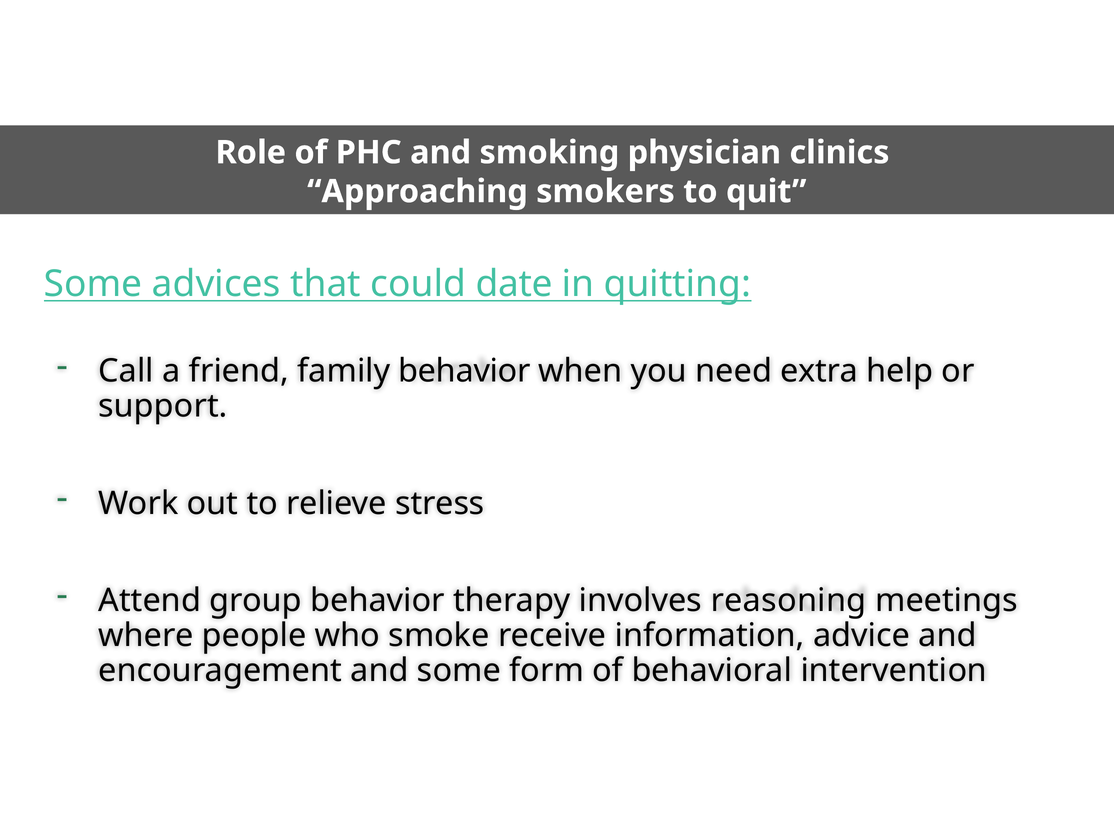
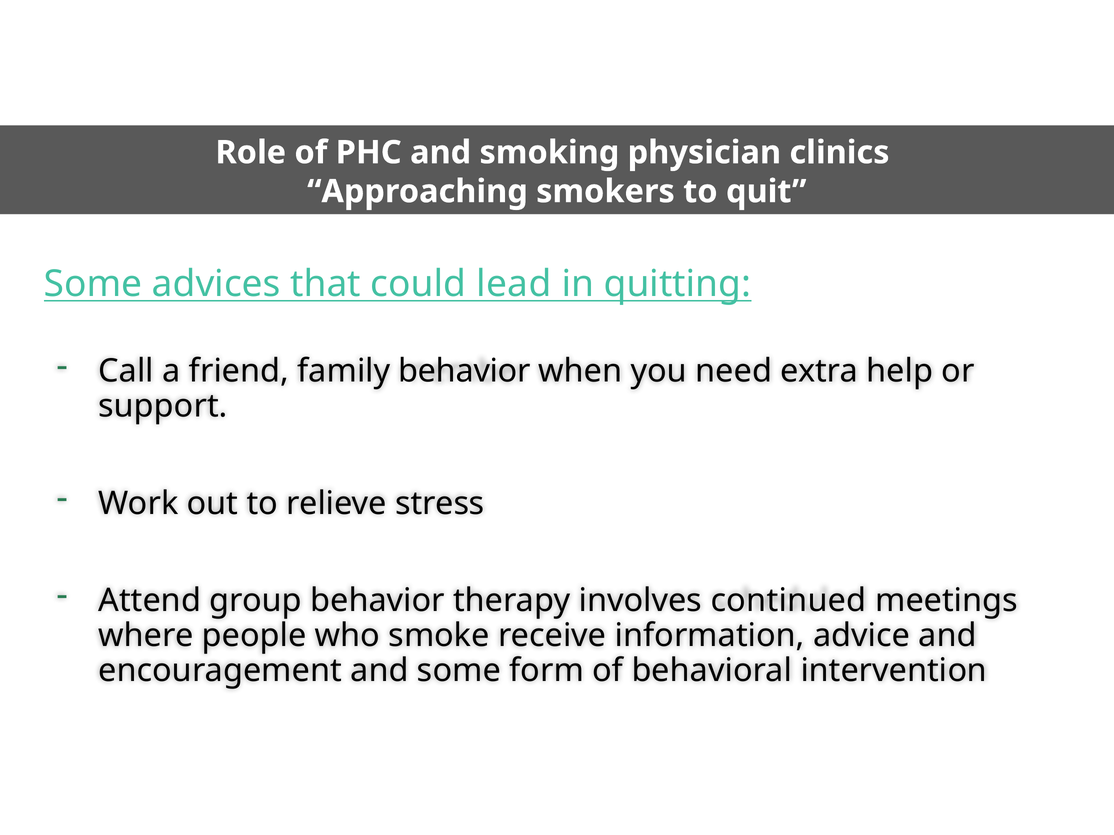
date: date -> lead (514, 284)
reasoning: reasoning -> continued (788, 601)
